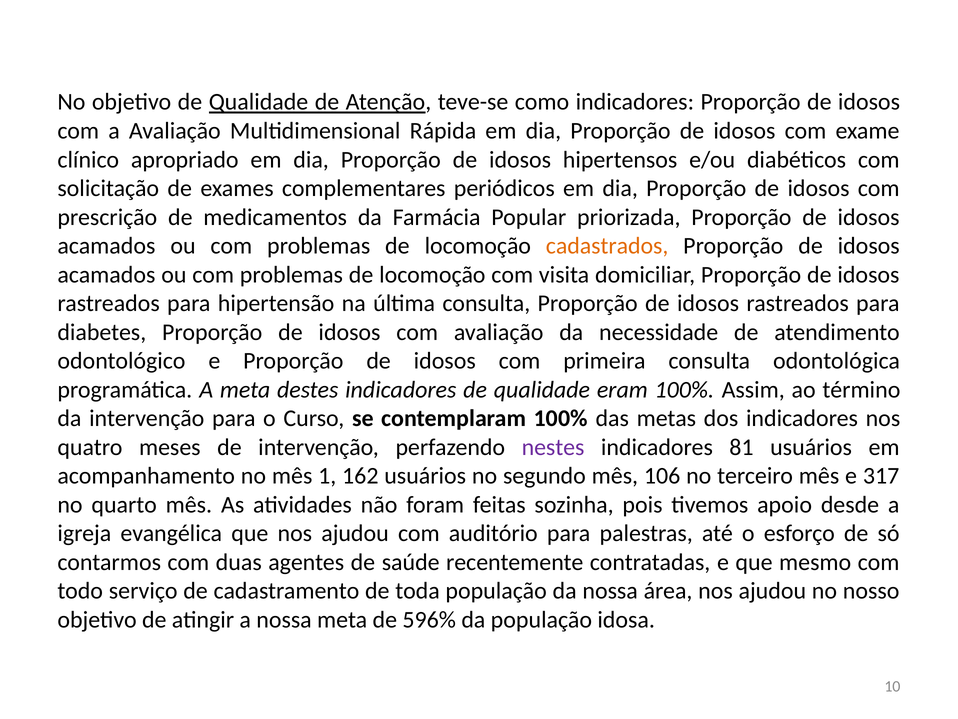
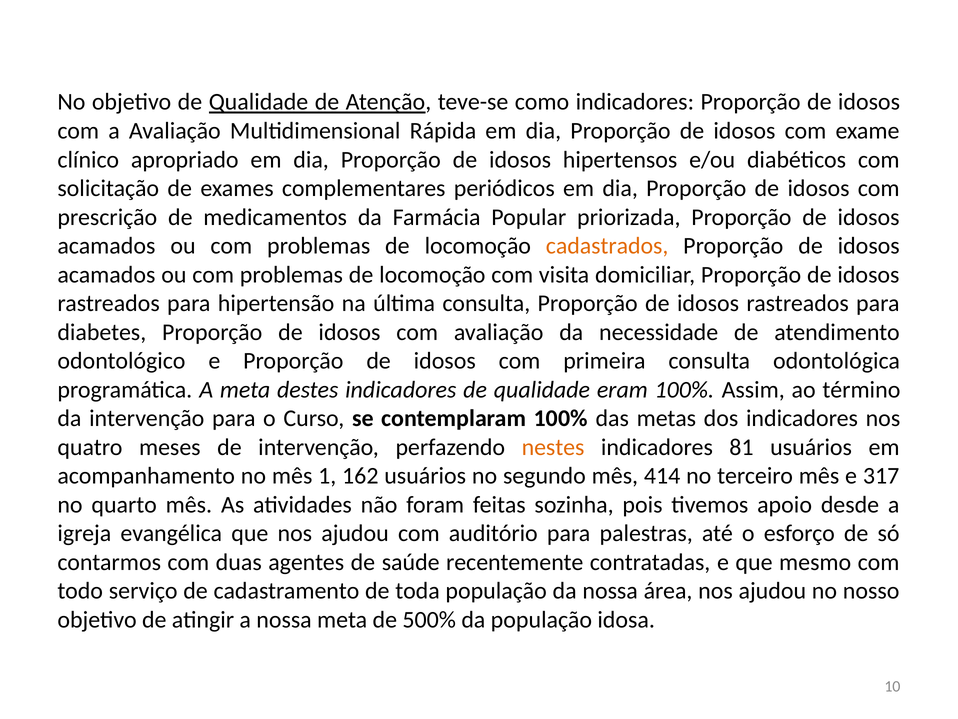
nestes colour: purple -> orange (553, 447)
106: 106 -> 414 (662, 476)
596%: 596% -> 500% (429, 619)
